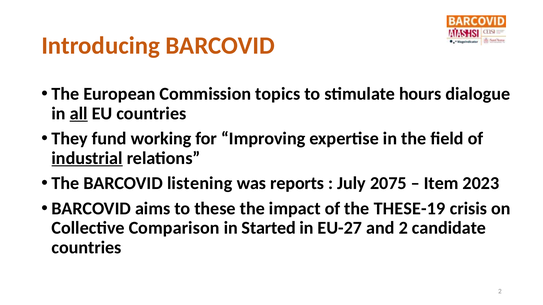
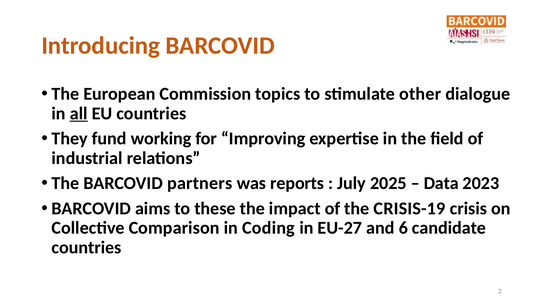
hours: hours -> other (420, 94)
industrial underline: present -> none (87, 158)
listening: listening -> partners (200, 184)
2075: 2075 -> 2025 (388, 184)
Item: Item -> Data (441, 184)
THESE-19: THESE-19 -> CRISIS-19 (410, 209)
Started: Started -> Coding (269, 228)
and 2: 2 -> 6 (403, 228)
